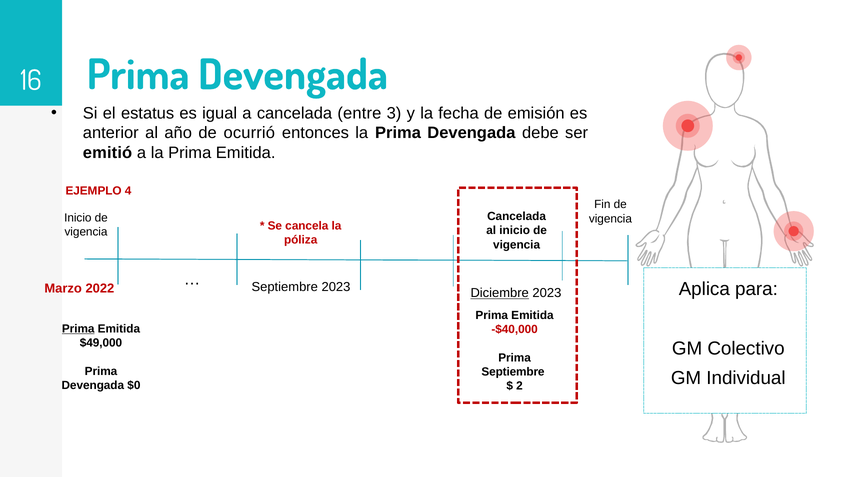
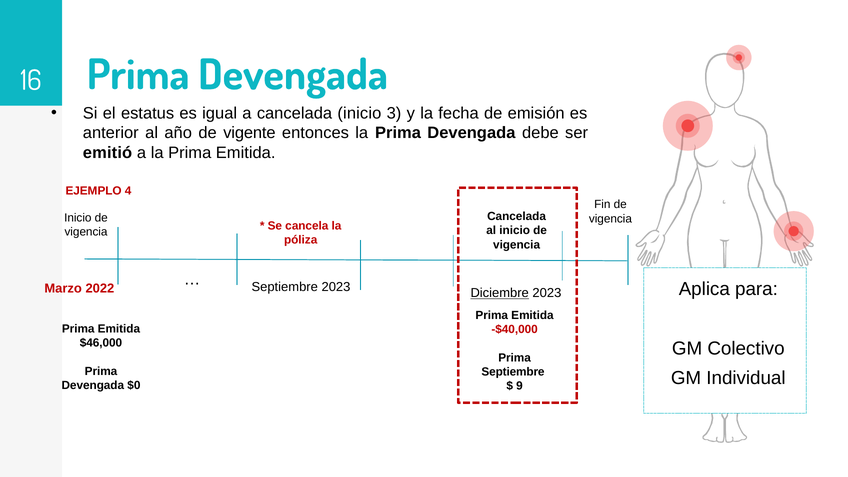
cancelada entre: entre -> inicio (359, 113)
ocurrió: ocurrió -> vigente (249, 133)
Prima underline: present -> none (78, 329)
$49,000: $49,000 -> $46,000 (101, 343)
2: 2 -> 9 (519, 386)
